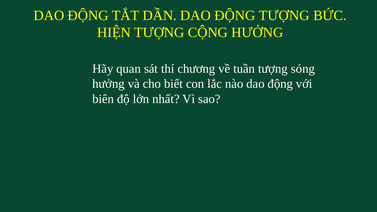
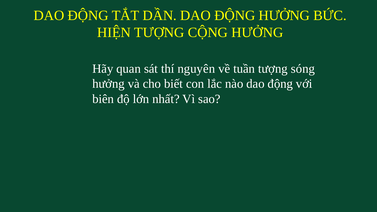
ĐỘNG TƯỢNG: TƯỢNG -> HƯỞNG (284, 16)
chương: chương -> nguyên (196, 69)
